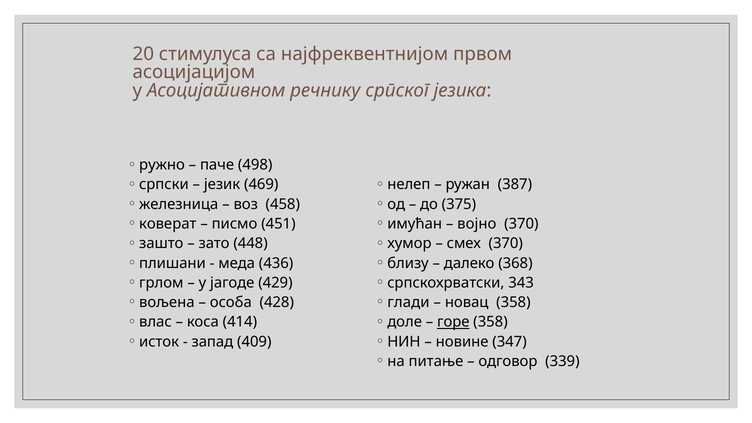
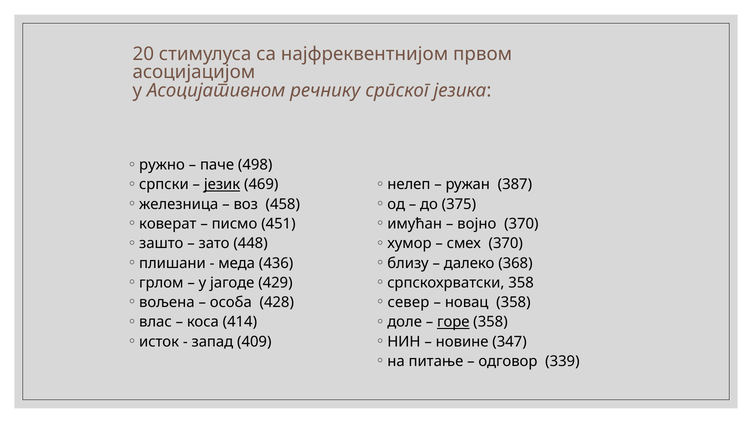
језик underline: none -> present (222, 185)
српскохрвaтски 343: 343 -> 358 (521, 283)
глади: глади -> север (408, 302)
